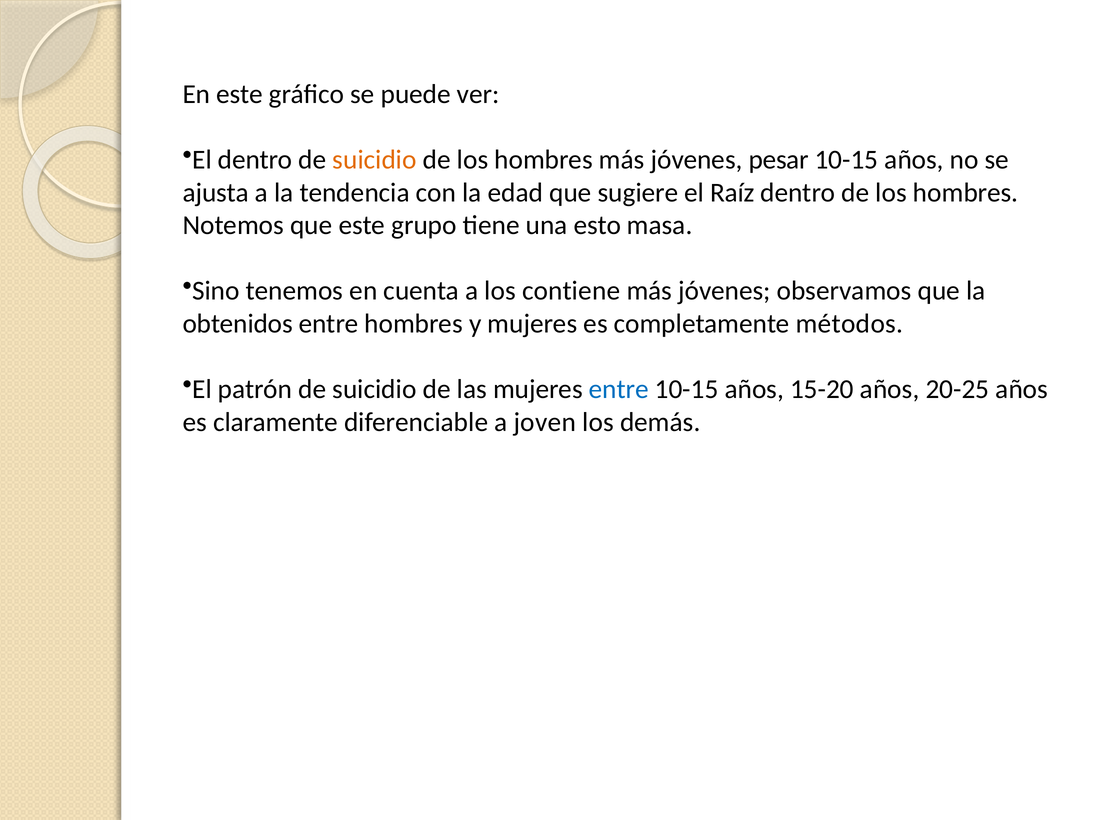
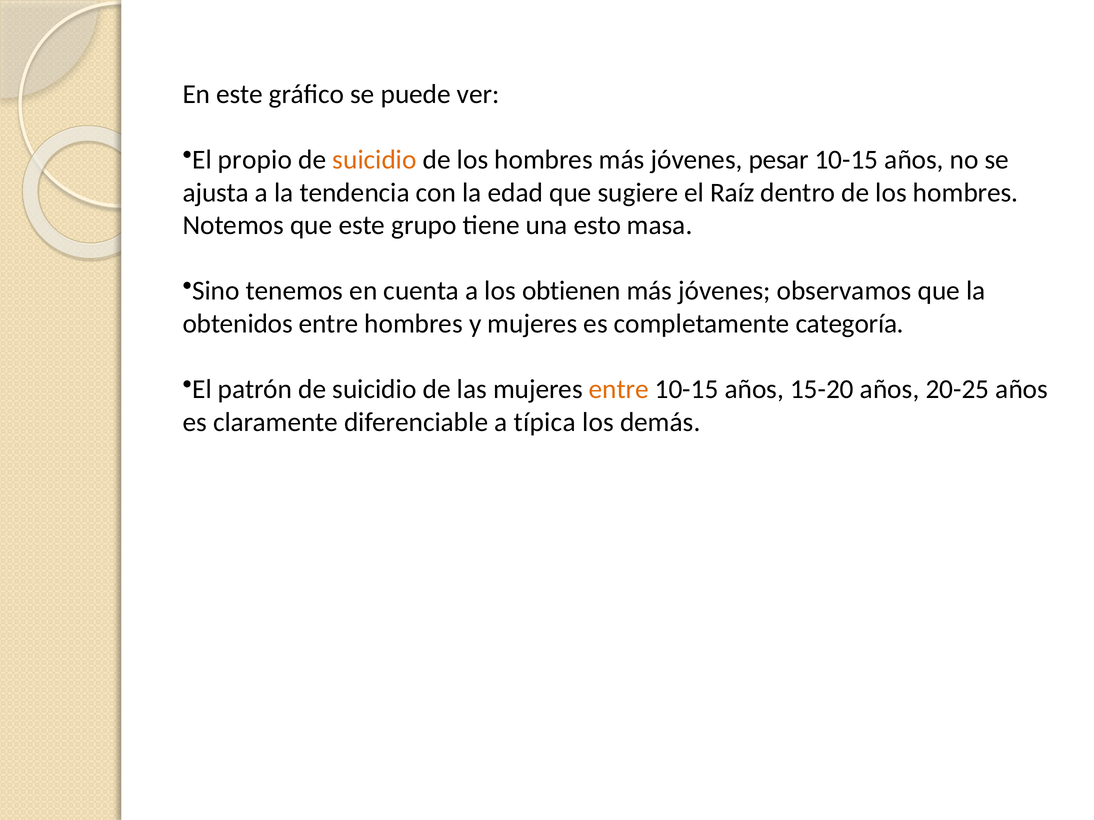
El dentro: dentro -> propio (255, 160)
contiene: contiene -> obtienen (571, 291)
métodos: métodos -> categoría (850, 324)
entre colour: blue -> orange (619, 390)
joven: joven -> típica (545, 422)
